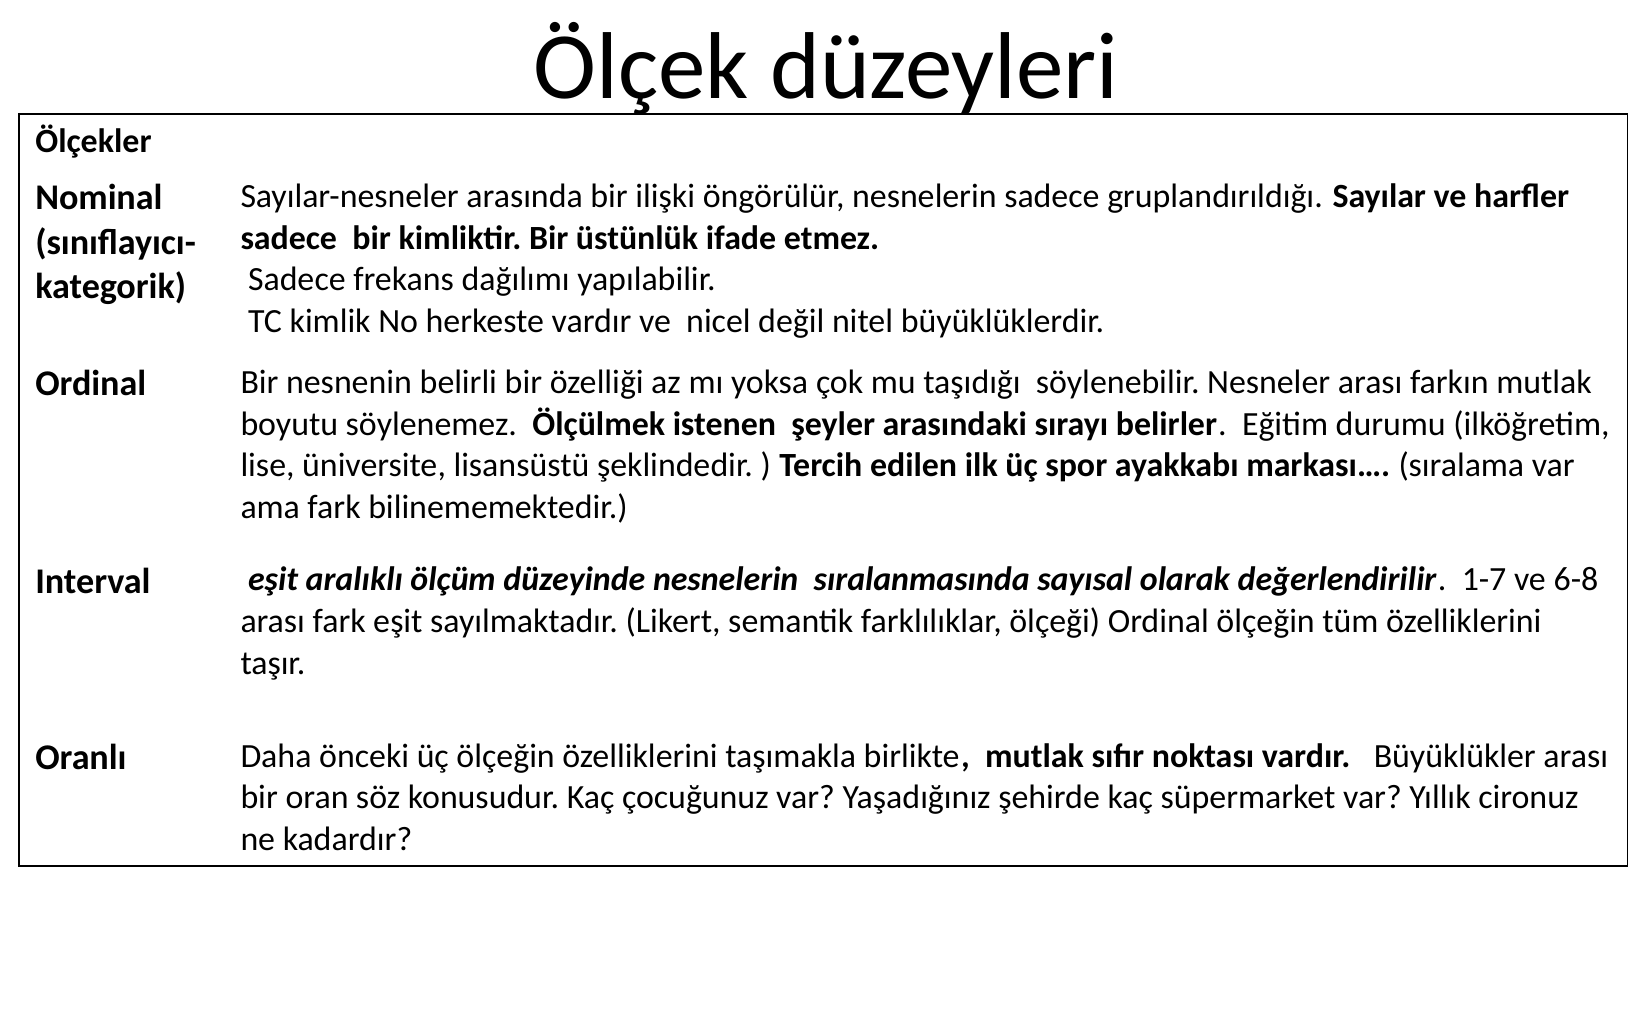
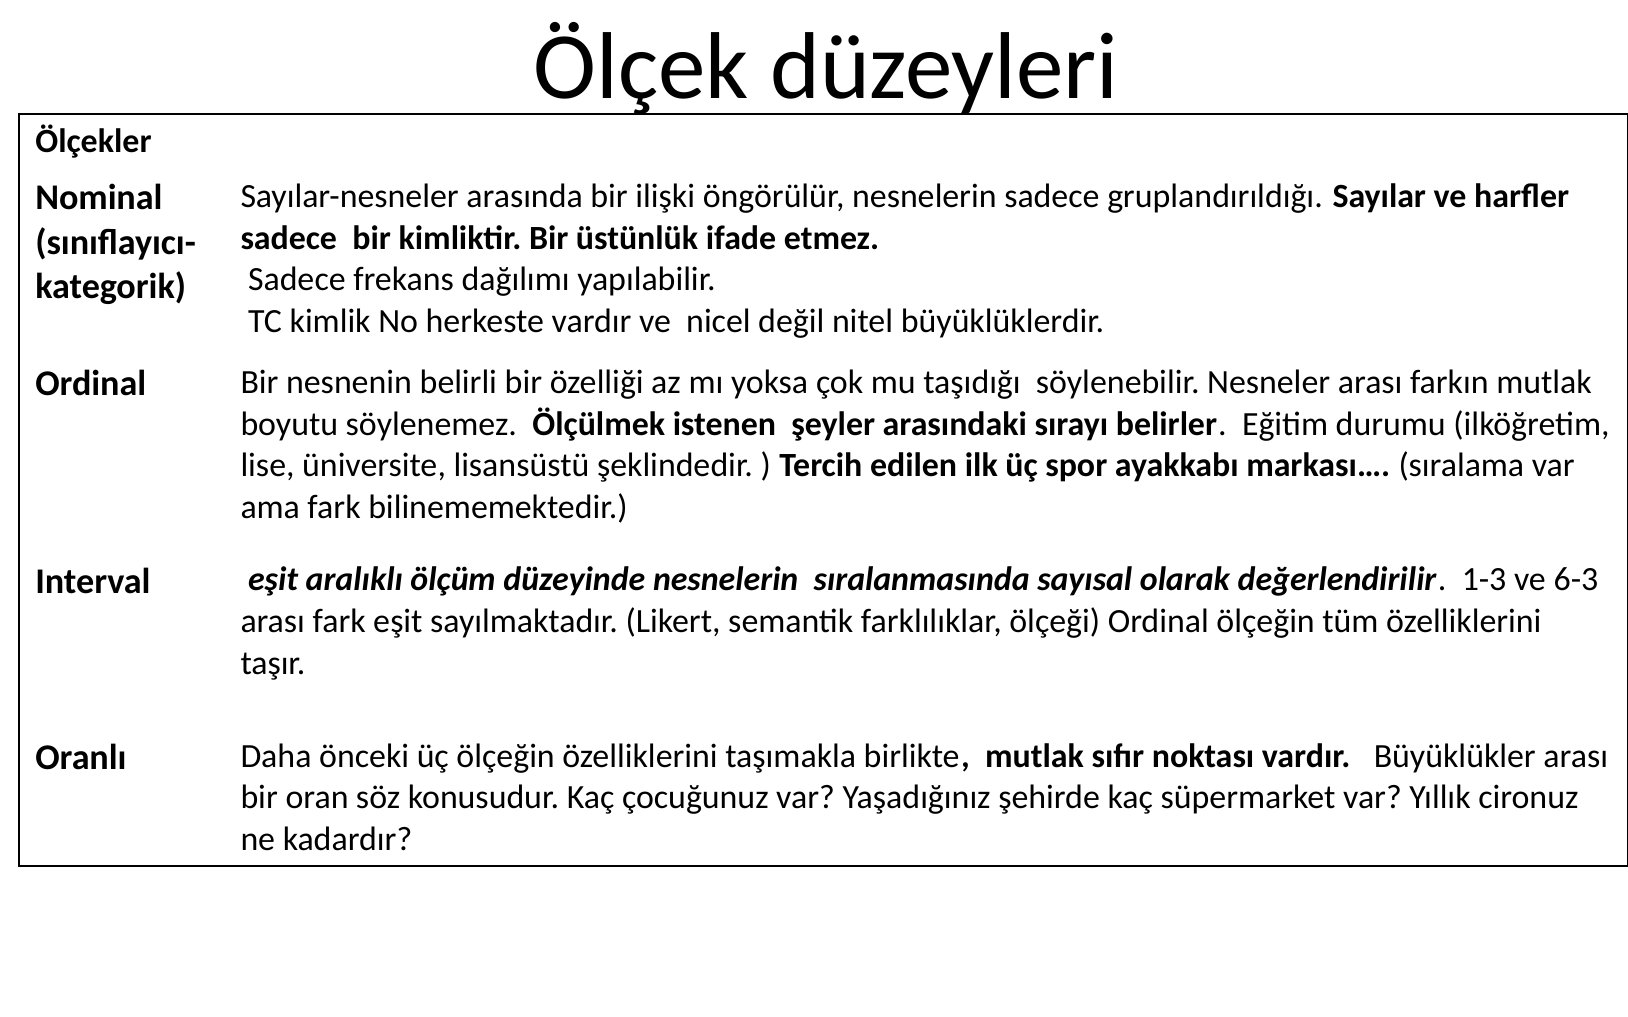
1-7: 1-7 -> 1-3 (1484, 580)
6-8: 6-8 -> 6-3 (1576, 580)
